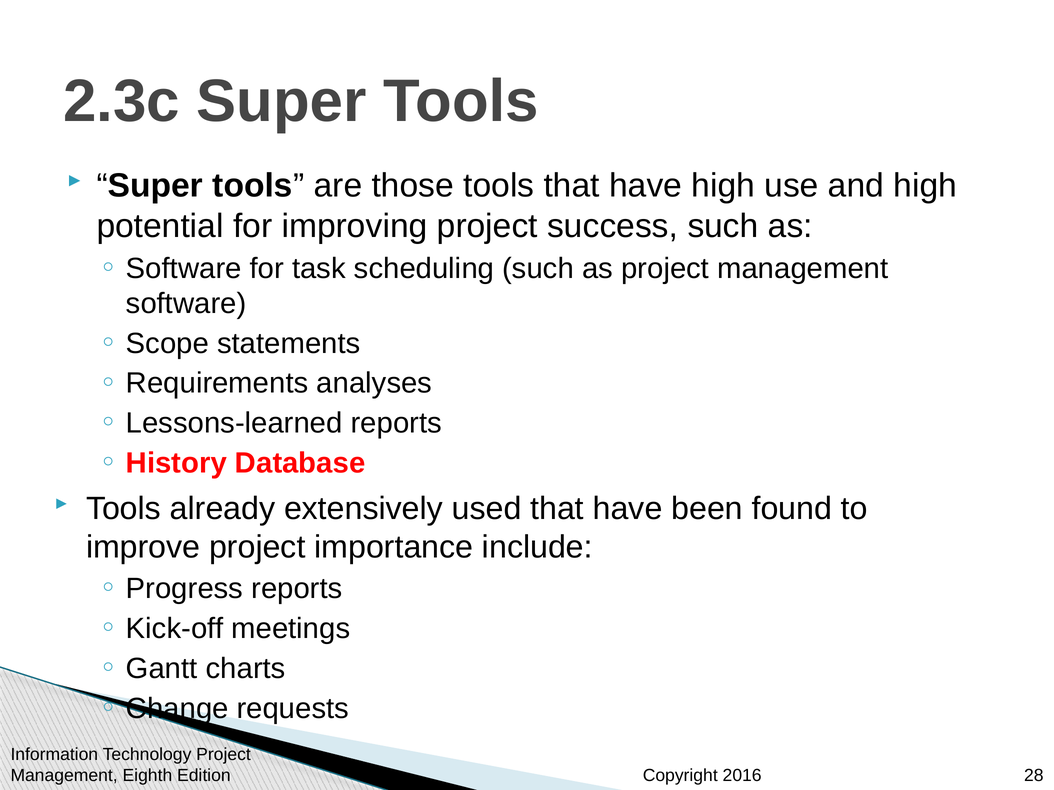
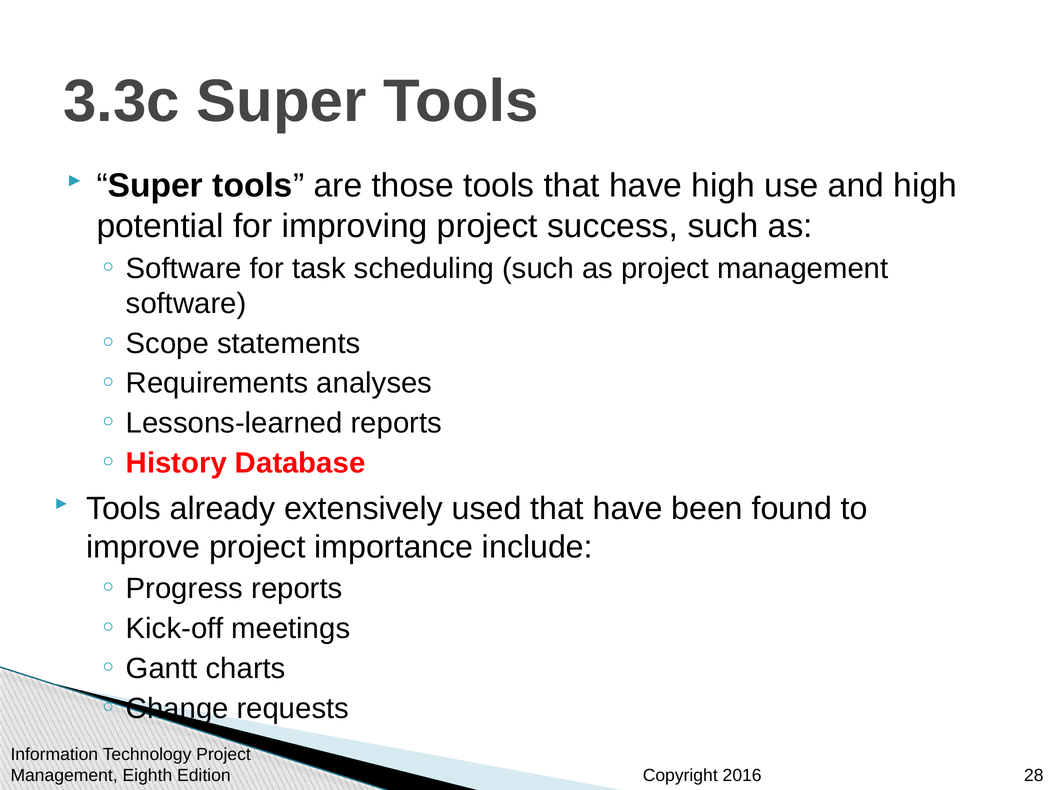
2.3c: 2.3c -> 3.3c (121, 102)
